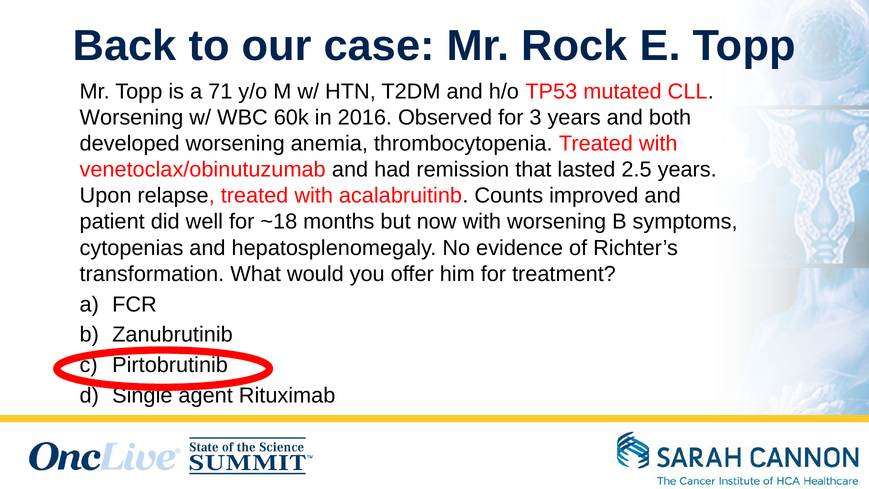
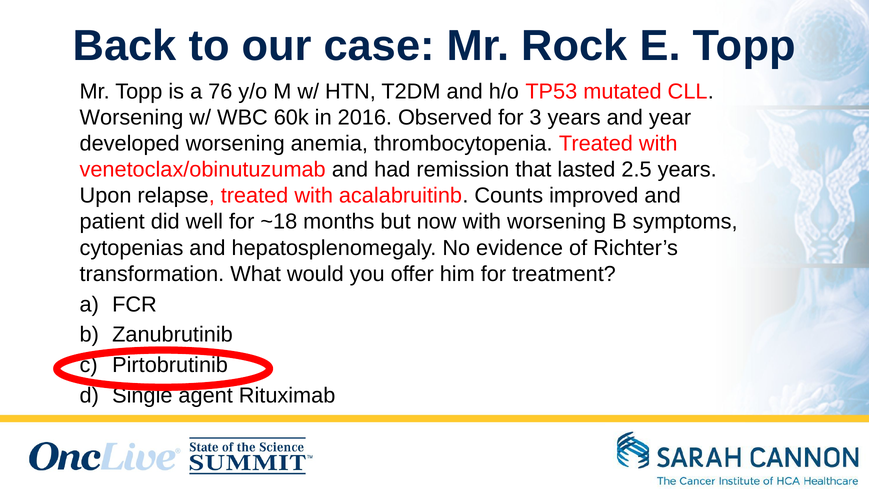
71: 71 -> 76 (220, 92)
both: both -> year (670, 118)
